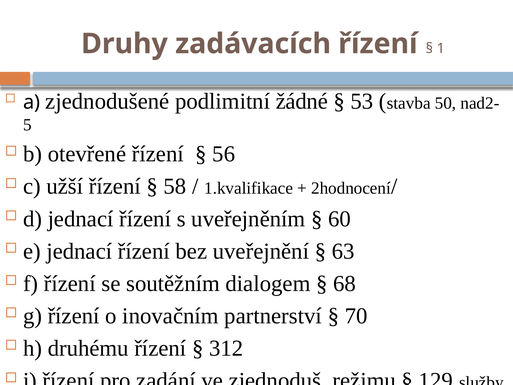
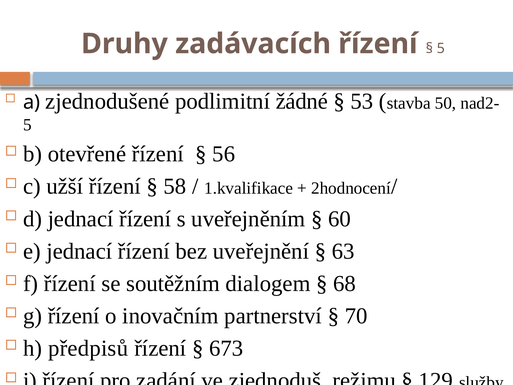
1: 1 -> 5 (441, 48)
druhému: druhému -> předpisů (88, 348)
312: 312 -> 673 (226, 348)
